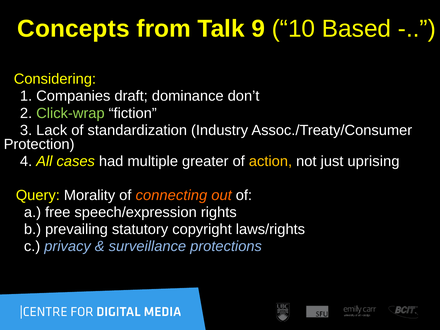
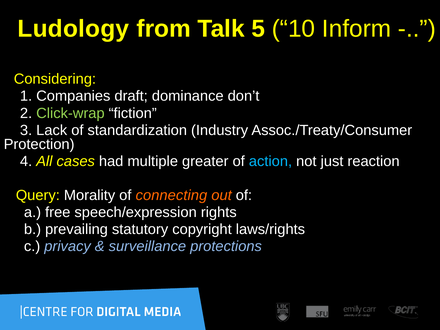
Concepts: Concepts -> Ludology (73, 29)
9: 9 -> 5 (258, 29)
Based: Based -> Inform (357, 29)
action colour: yellow -> light blue (270, 161)
uprising: uprising -> reaction (374, 161)
